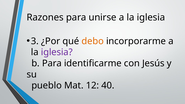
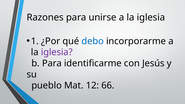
3: 3 -> 1 (35, 41)
debo colour: orange -> blue (93, 41)
40: 40 -> 66 (108, 86)
